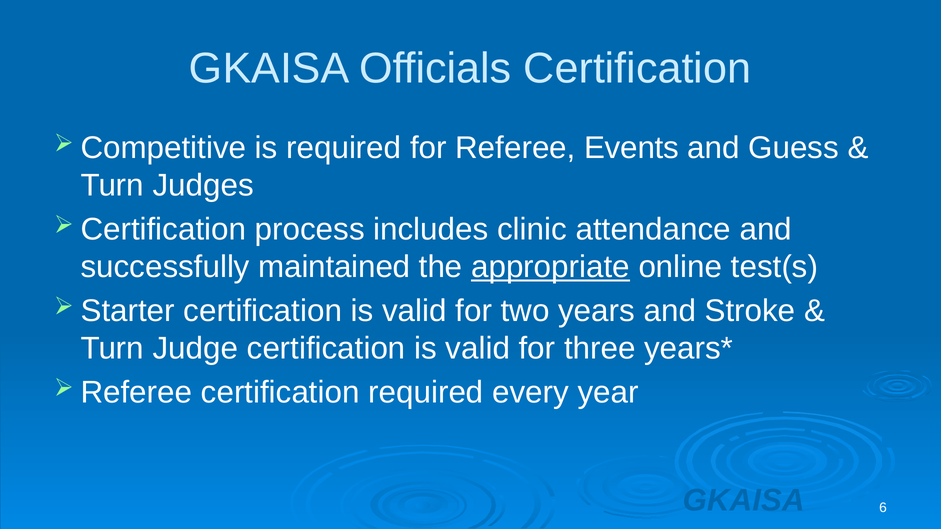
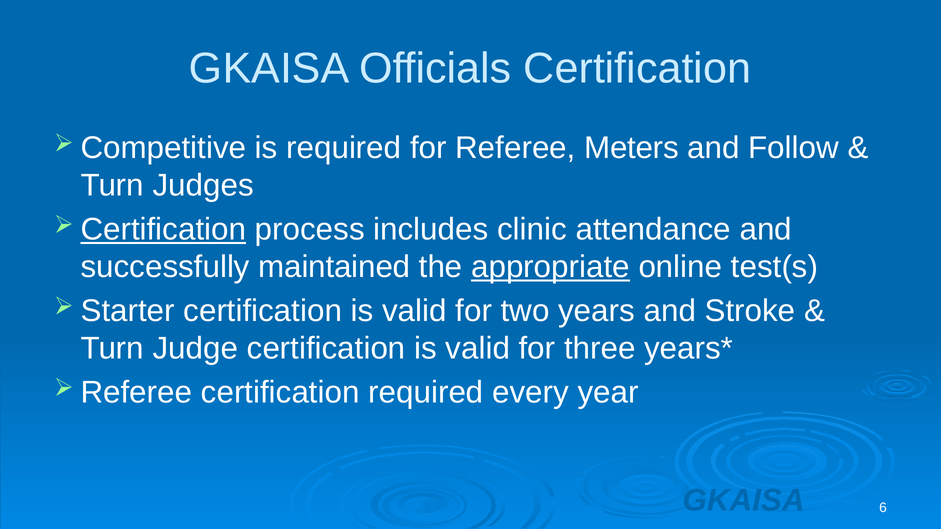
Events: Events -> Meters (632, 148)
Guess: Guess -> Follow (794, 148)
Certification underline: none -> present (163, 230)
